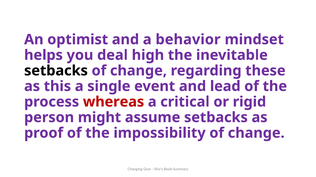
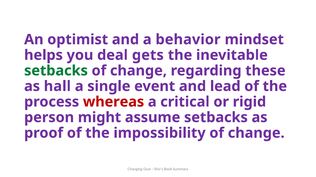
high: high -> gets (148, 55)
setbacks colour: black -> green (56, 71)
this: this -> hall (57, 87)
